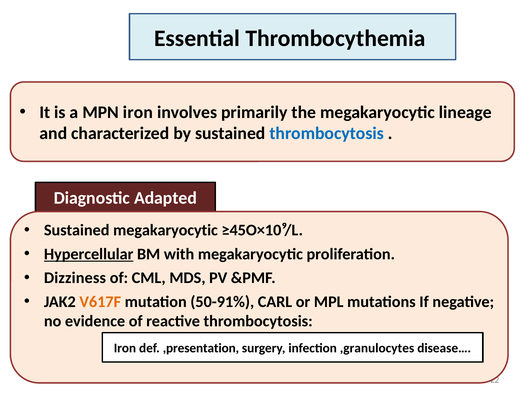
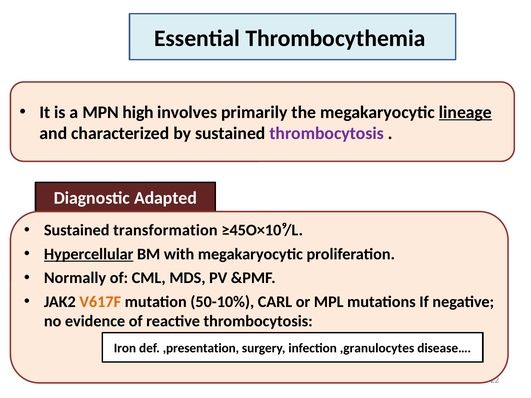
MPN iron: iron -> high (138, 112)
lineage underline: none -> present (465, 112)
thrombocytosis colour: blue -> purple (327, 134)
Sustained megakaryocytic: megakaryocytic -> transformation (165, 230)
Dizziness: Dizziness -> Normally (75, 278)
50-91%: 50-91% -> 50-10% (222, 302)
